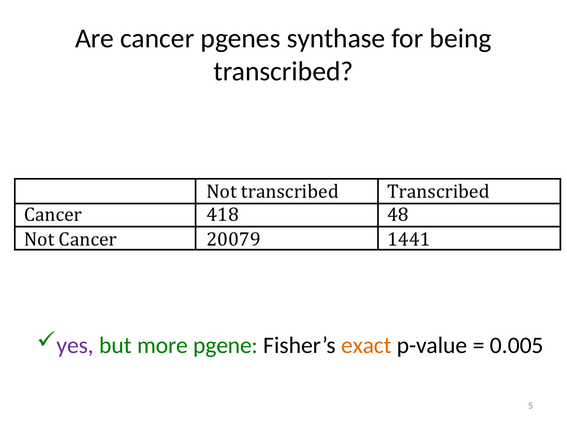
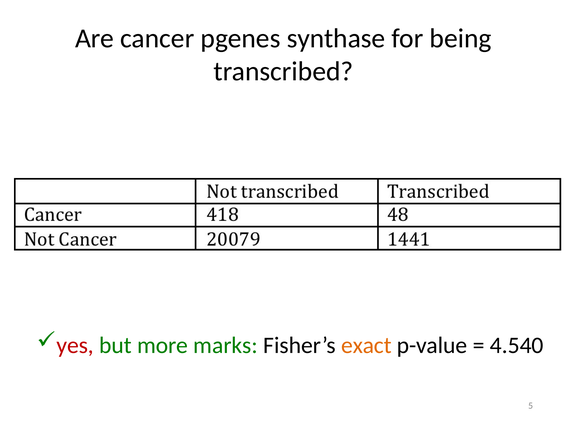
yes colour: purple -> red (75, 346)
pgene: pgene -> marks (226, 346)
0.005: 0.005 -> 4.540 (517, 346)
